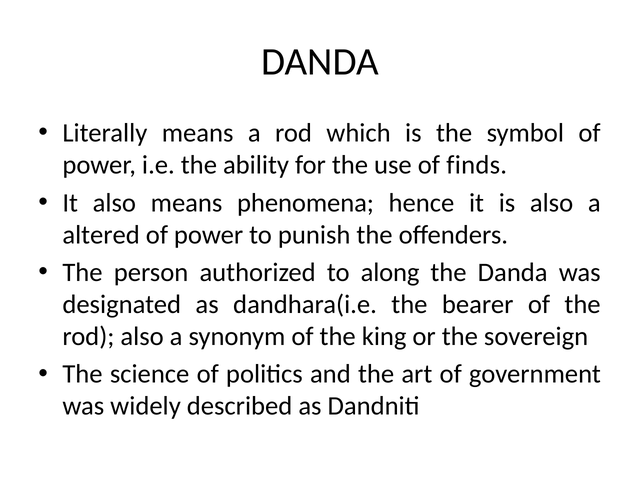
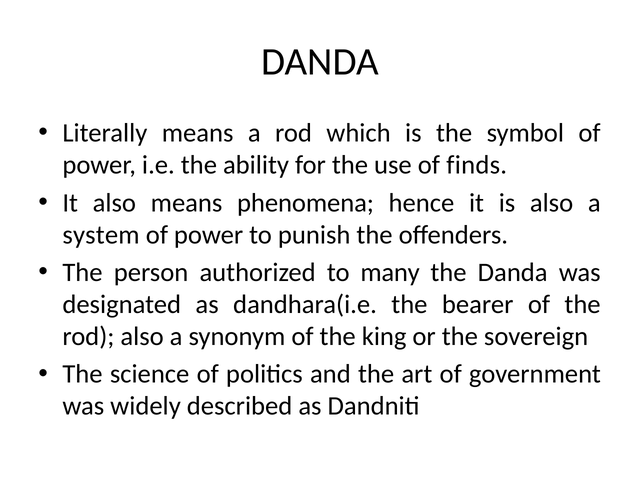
altered: altered -> system (101, 235)
along: along -> many (390, 272)
